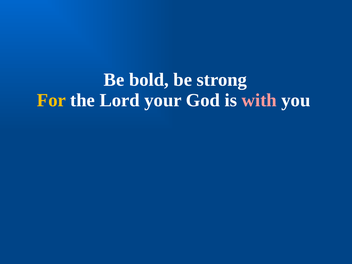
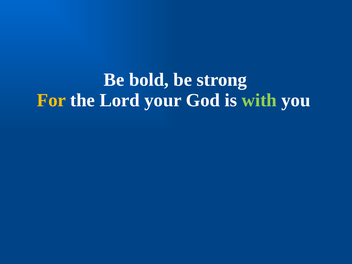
with colour: pink -> light green (259, 100)
